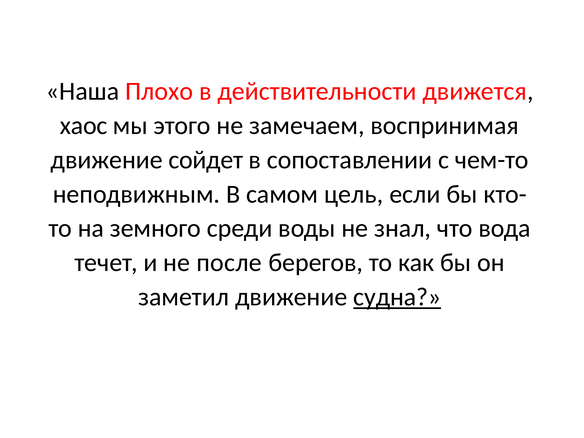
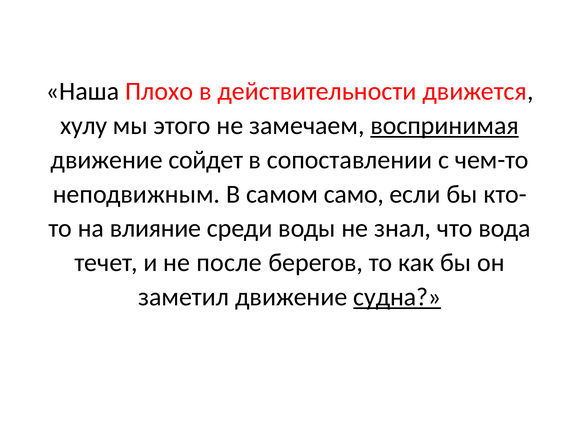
хаос: хаос -> хулу (84, 126)
воспринимая underline: none -> present (445, 126)
цель: цель -> само (354, 194)
земного: земного -> влияние (156, 228)
